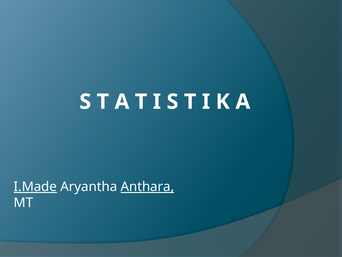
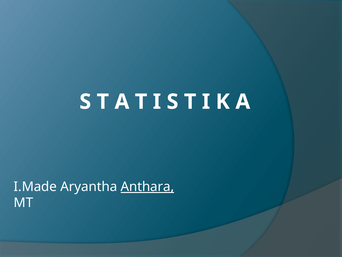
I.Made underline: present -> none (35, 186)
